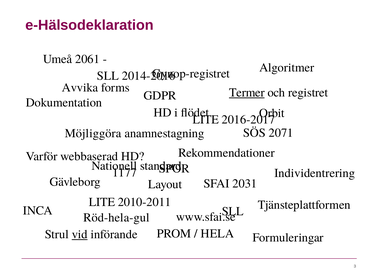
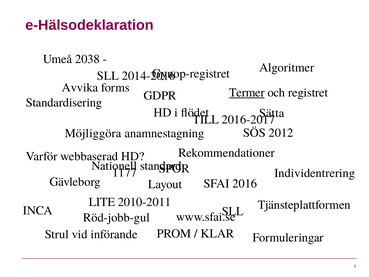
2061: 2061 -> 2038 (87, 59)
Dokumentation: Dokumentation -> Standardisering (64, 102)
Orbit: Orbit -> Sätta (272, 113)
LITE: LITE -> TILL (206, 120)
2071: 2071 -> 2012 (281, 133)
2031: 2031 -> 2016 (245, 183)
Röd-hela-gul: Röd-hela-gul -> Röd-jobb-gul (116, 217)
HELA: HELA -> KLAR (217, 233)
vid underline: present -> none (80, 234)
